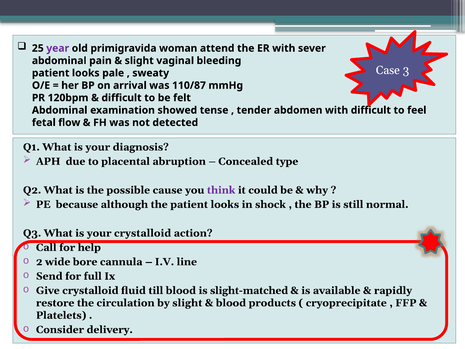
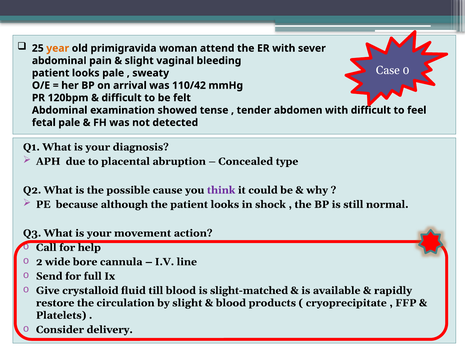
year colour: purple -> orange (58, 48)
3: 3 -> 0 (406, 70)
110/87: 110/87 -> 110/42 (189, 85)
fetal flow: flow -> pale (69, 122)
your crystalloid: crystalloid -> movement (143, 233)
